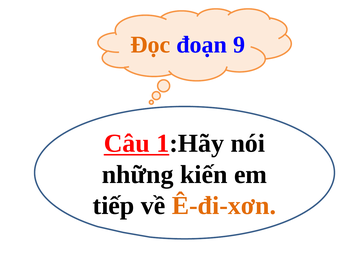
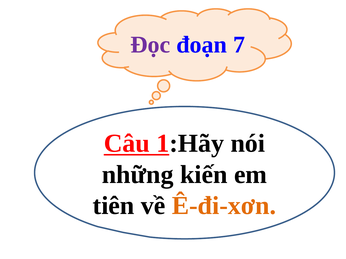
Đọc colour: orange -> purple (150, 45)
9: 9 -> 7 (239, 45)
tiếp: tiếp -> tiên (114, 206)
